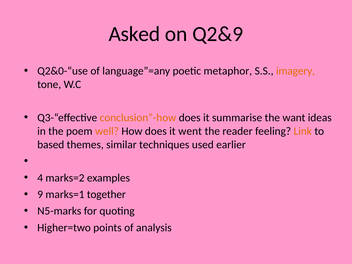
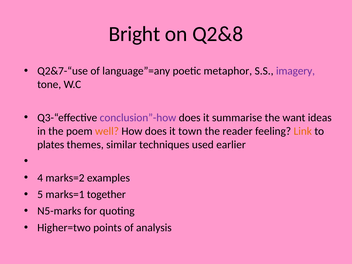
Asked: Asked -> Bright (134, 34)
Q2&9: Q2&9 -> Q2&8 (218, 34)
Q2&0-“use: Q2&0-“use -> Q2&7-“use (63, 71)
imagery colour: orange -> purple (295, 71)
conclusion”-how colour: orange -> purple (138, 118)
went: went -> town (190, 131)
based: based -> plates (51, 145)
9: 9 -> 5 (40, 194)
